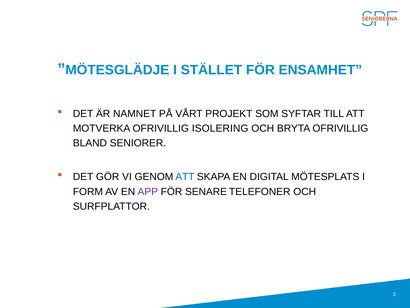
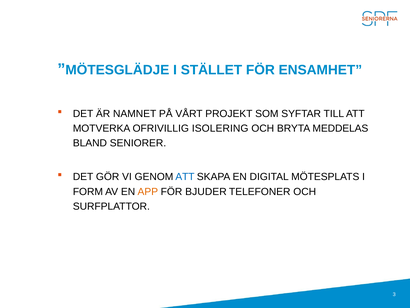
BRYTA OFRIVILLIG: OFRIVILLIG -> MEDDELAS (340, 128)
APP colour: purple -> orange (148, 191)
SENARE: SENARE -> BJUDER (206, 191)
